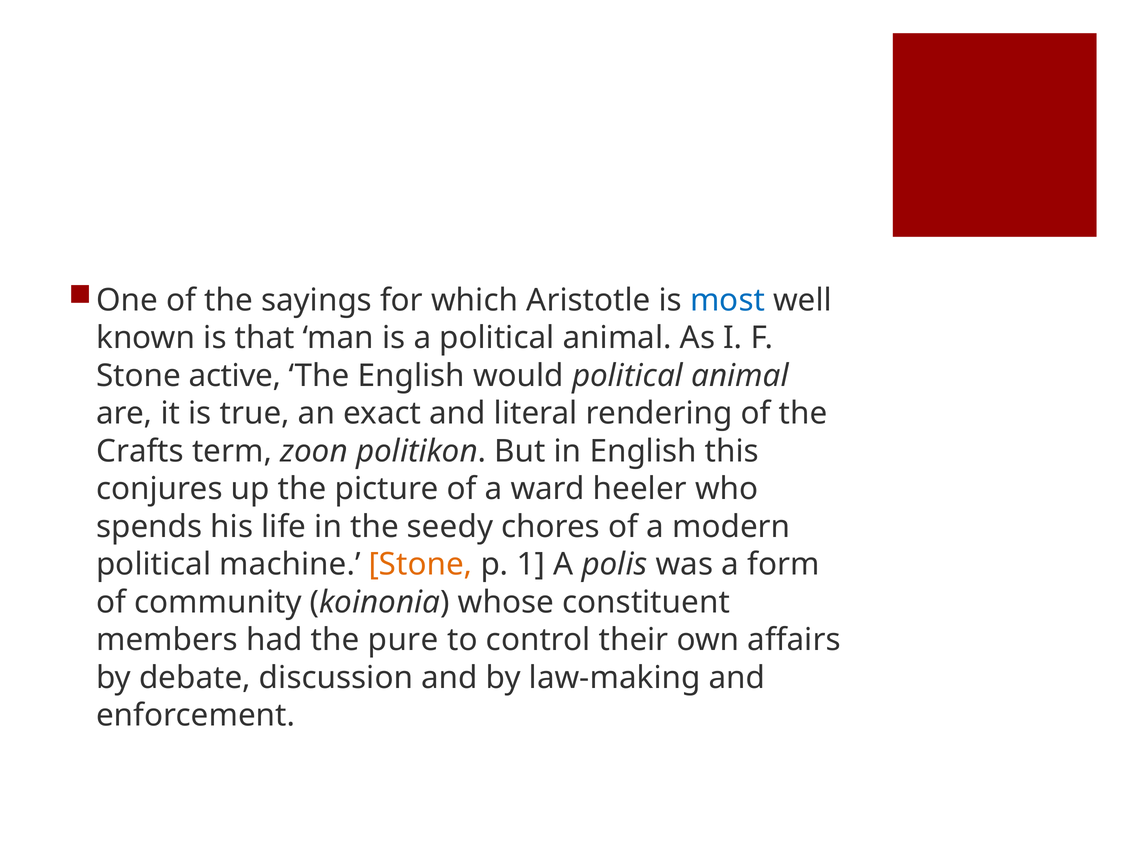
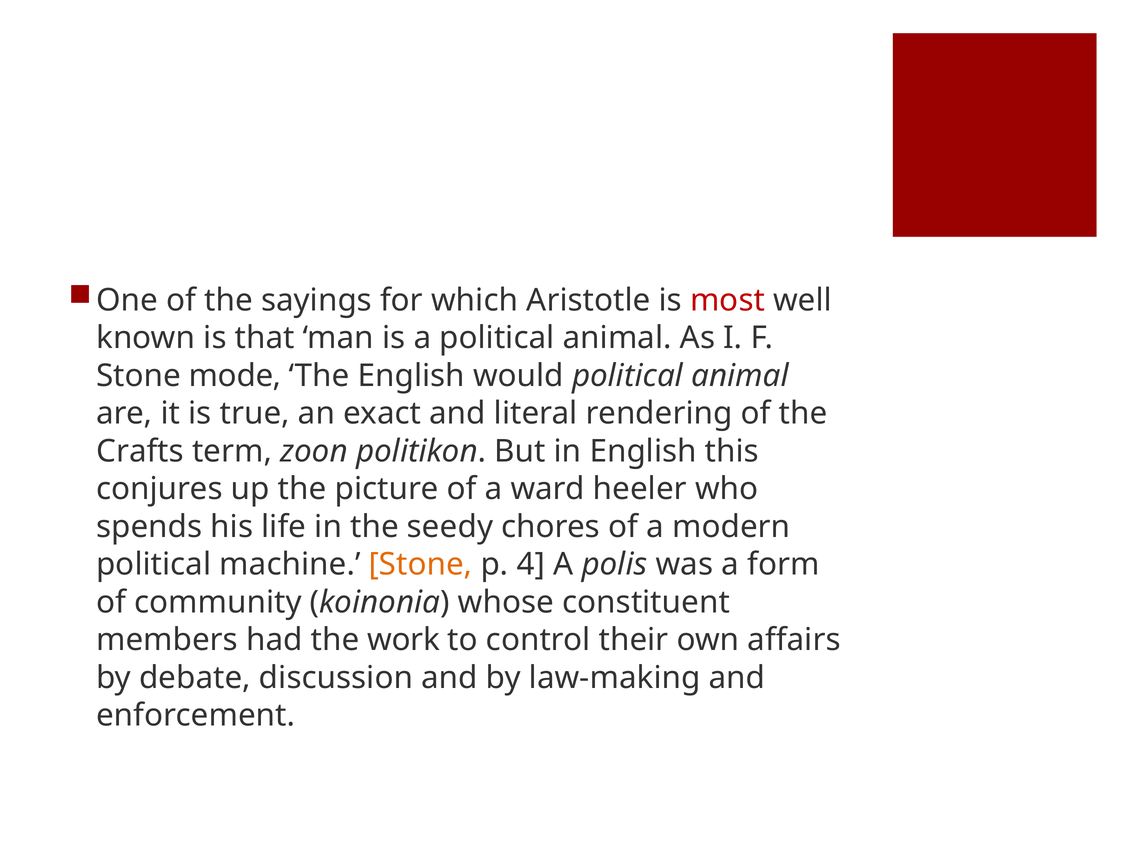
most colour: blue -> red (728, 300)
active: active -> mode (235, 376)
1: 1 -> 4 (531, 565)
pure: pure -> work (404, 640)
